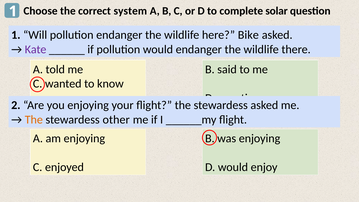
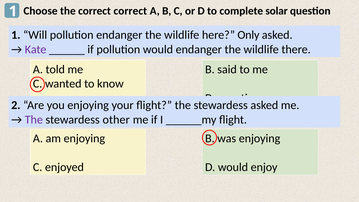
correct system: system -> correct (130, 11)
Bike: Bike -> Only (248, 35)
The colour: orange -> purple (34, 120)
